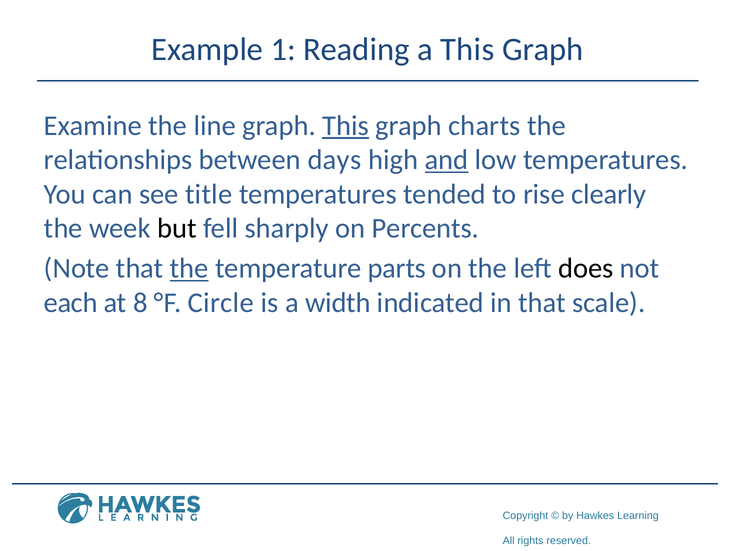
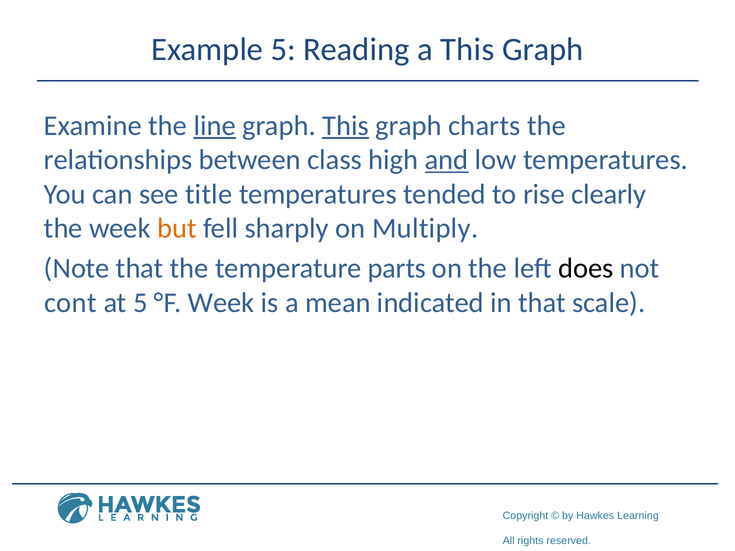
Example 1: 1 -> 5 (283, 49)
line underline: none -> present (215, 126)
days: days -> class (335, 160)
but colour: black -> orange (177, 229)
Percents: Percents -> Multiply (425, 229)
the underline: present -> none (189, 269)
each: each -> cont (70, 303)
at 8: 8 -> 5 (140, 303)
°F Circle: Circle -> Week (221, 303)
width: width -> mean (338, 303)
